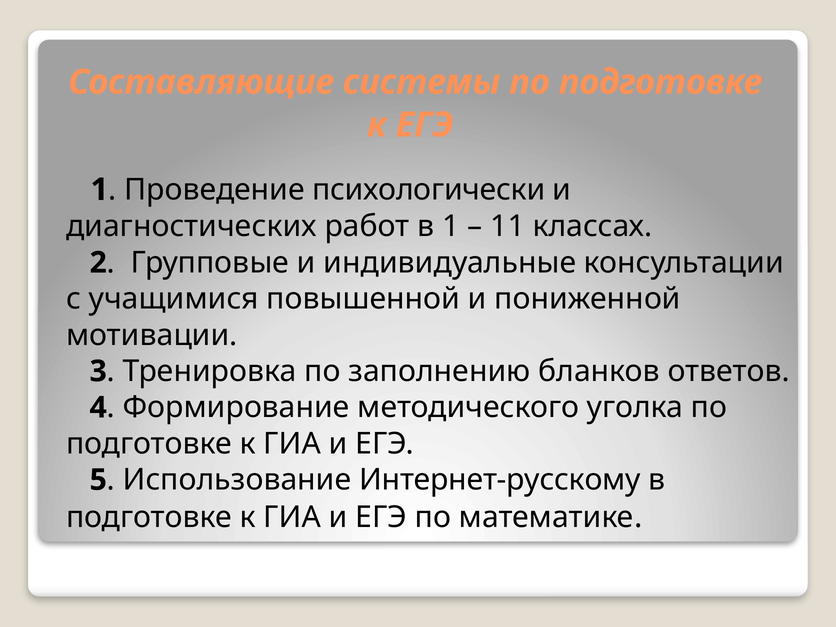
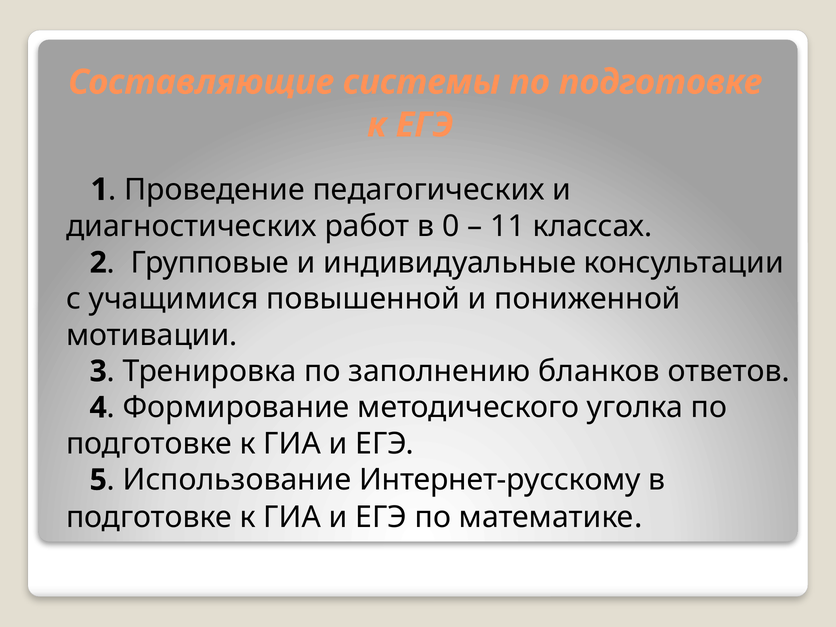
психологически: психологически -> педагогических (429, 190)
в 1: 1 -> 0 (451, 226)
